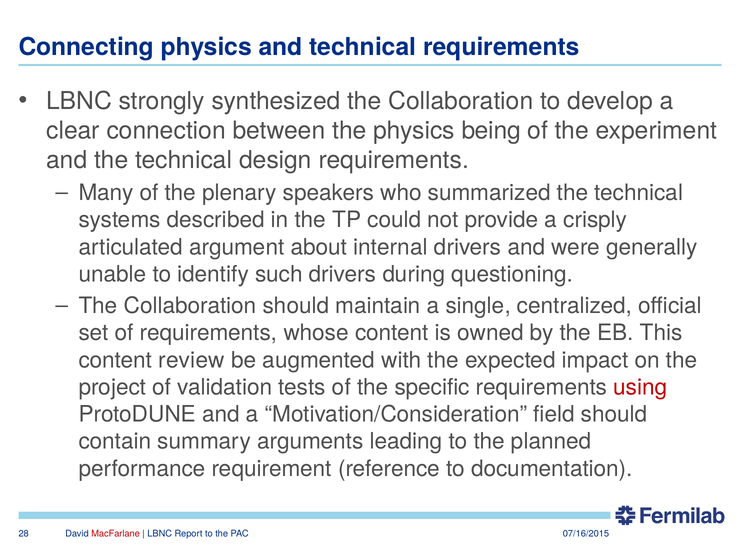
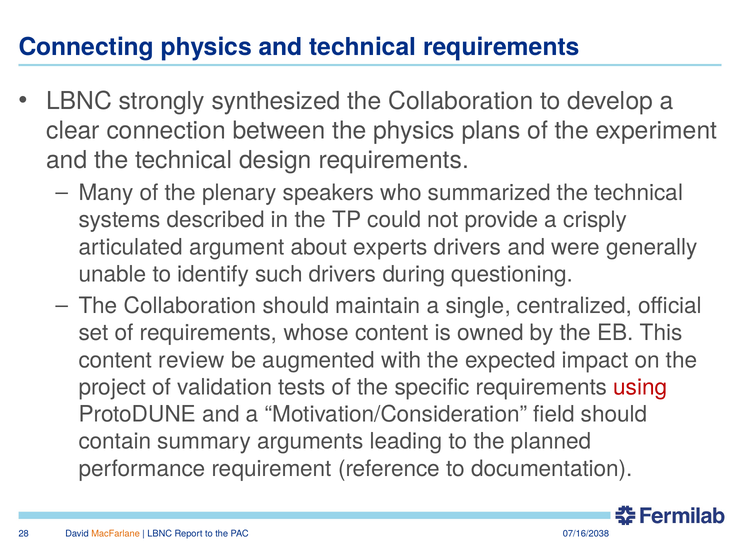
being: being -> plans (491, 131)
internal: internal -> experts (390, 247)
MacFarlane colour: red -> orange (116, 533)
07/16/2015: 07/16/2015 -> 07/16/2038 (586, 533)
